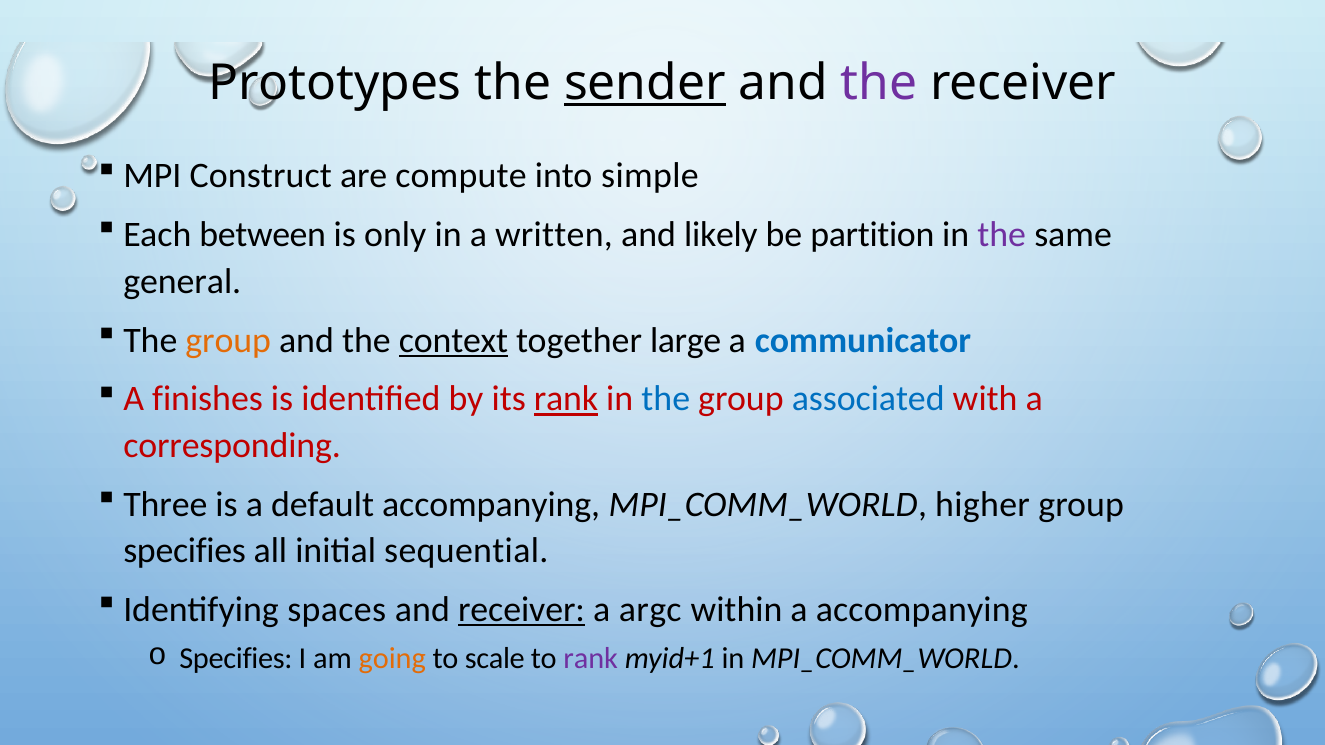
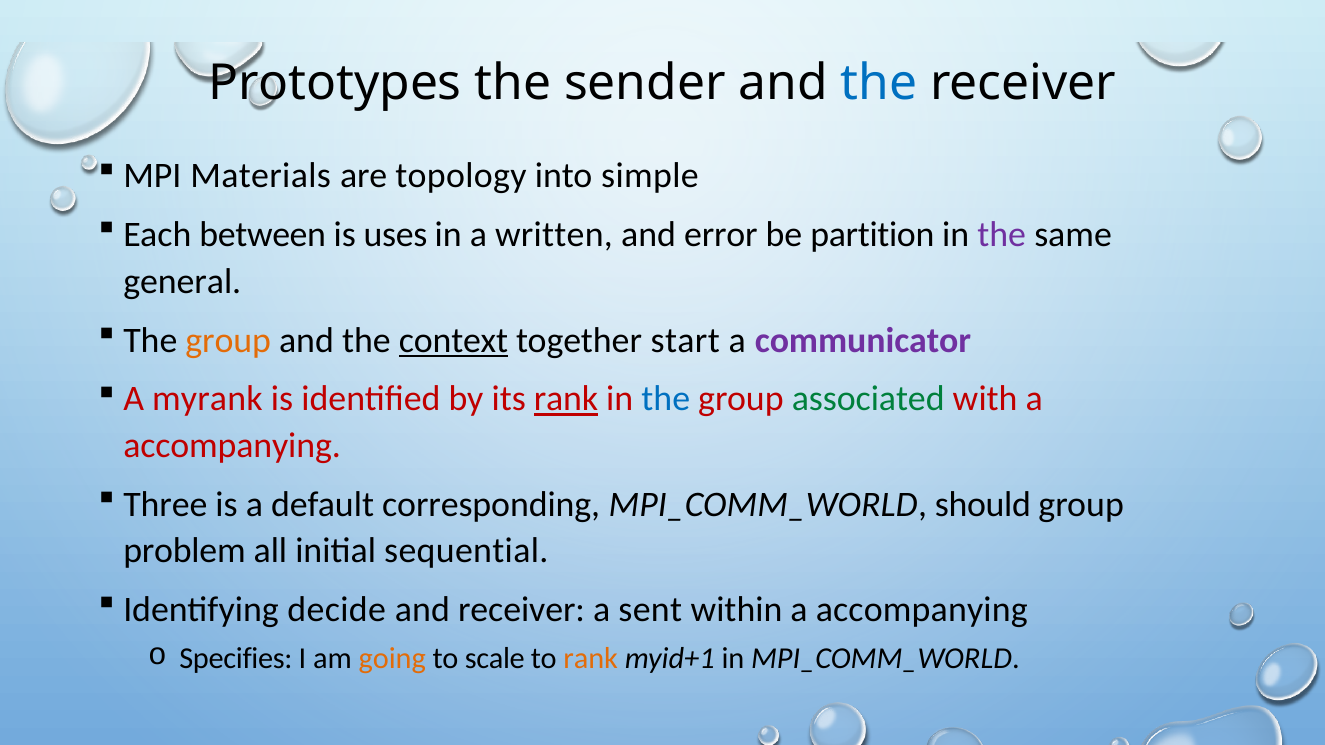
sender underline: present -> none (645, 83)
the colour: purple -> blue (879, 83)
Construct: Construct -> Materials (261, 176)
compute: compute -> topology (461, 176)
only: only -> uses (395, 235)
likely: likely -> error (721, 235)
large: large -> start (685, 340)
communicator colour: blue -> purple (863, 340)
finishes: finishes -> myrank (207, 399)
associated colour: blue -> green (868, 399)
corresponding: corresponding -> accompanying (232, 446)
default accompanying: accompanying -> corresponding (491, 505)
higher: higher -> should (983, 505)
specifies: specifies -> problem (185, 551)
spaces: spaces -> decide (337, 610)
receiver underline: present -> none (522, 610)
argc: argc -> sent (650, 610)
rank colour: purple -> orange (591, 658)
